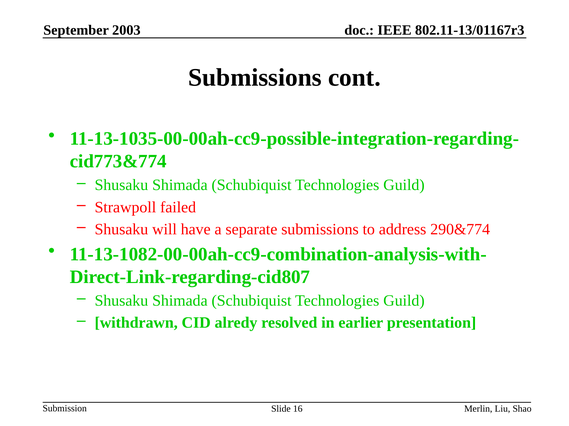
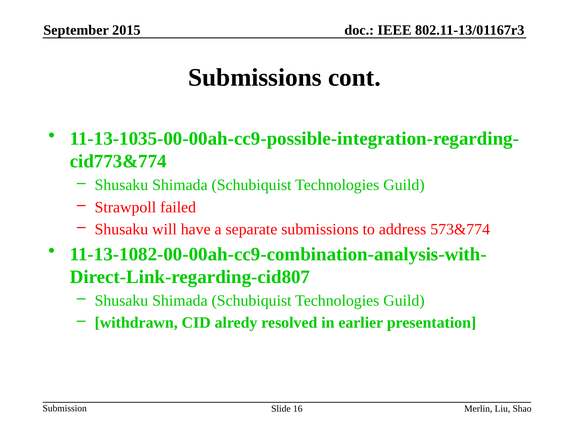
2003: 2003 -> 2015 (126, 30)
290&774: 290&774 -> 573&774 (460, 230)
